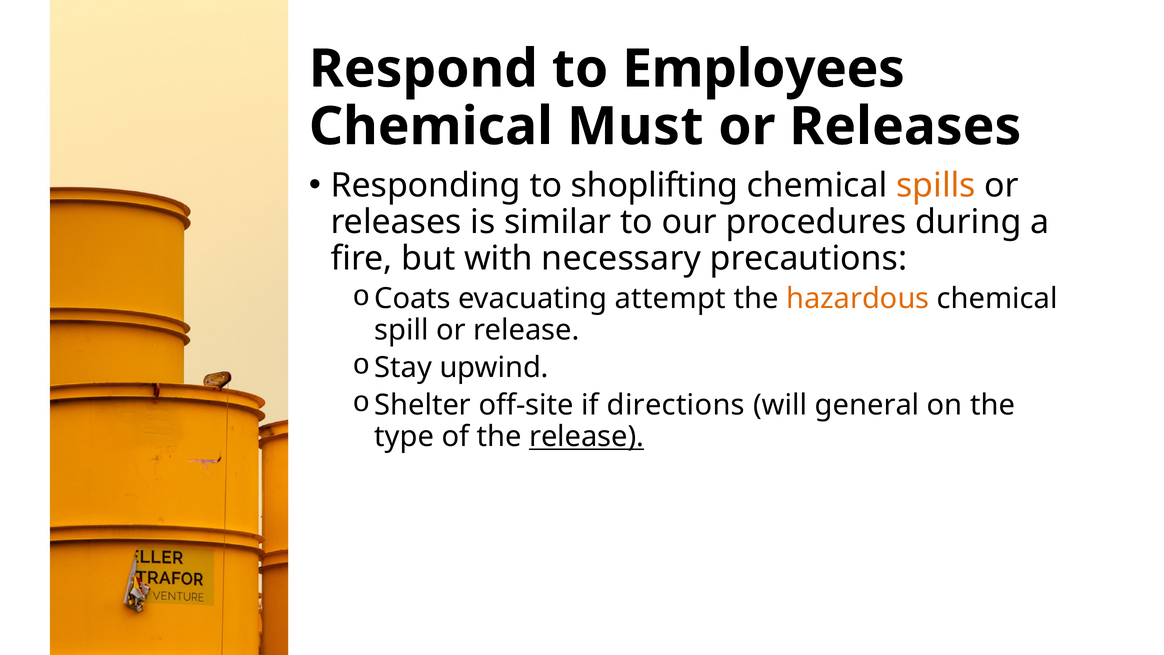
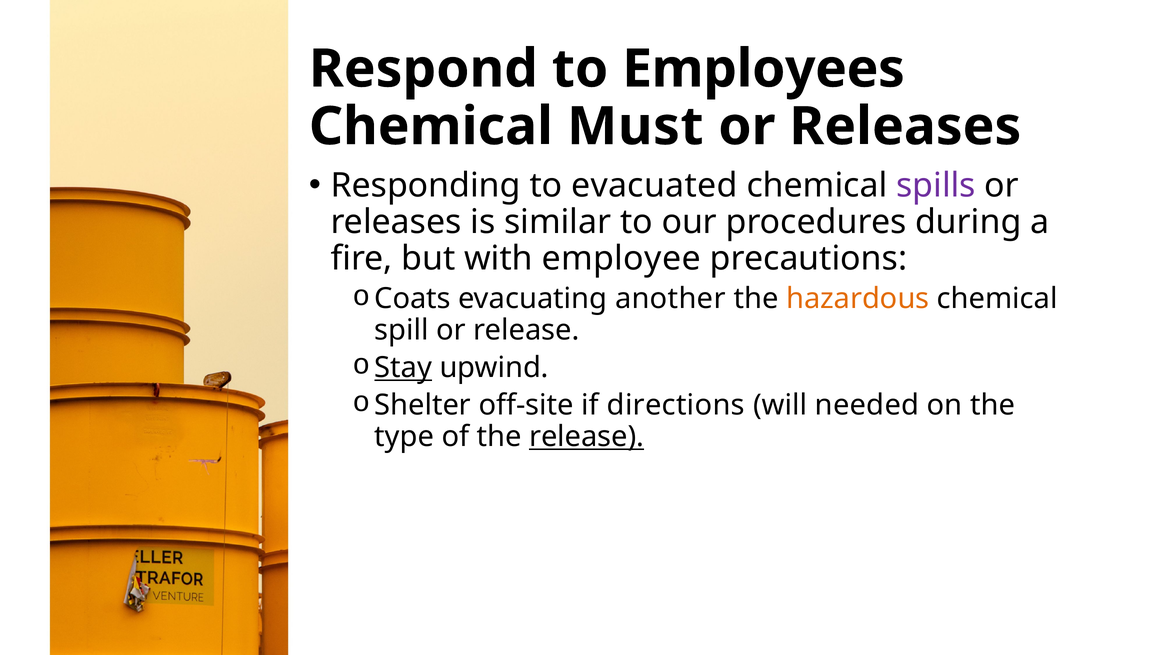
shoplifting: shoplifting -> evacuated (654, 185)
spills colour: orange -> purple (936, 185)
necessary: necessary -> employee (621, 259)
attempt: attempt -> another (670, 299)
Stay underline: none -> present (403, 368)
general: general -> needed (867, 405)
